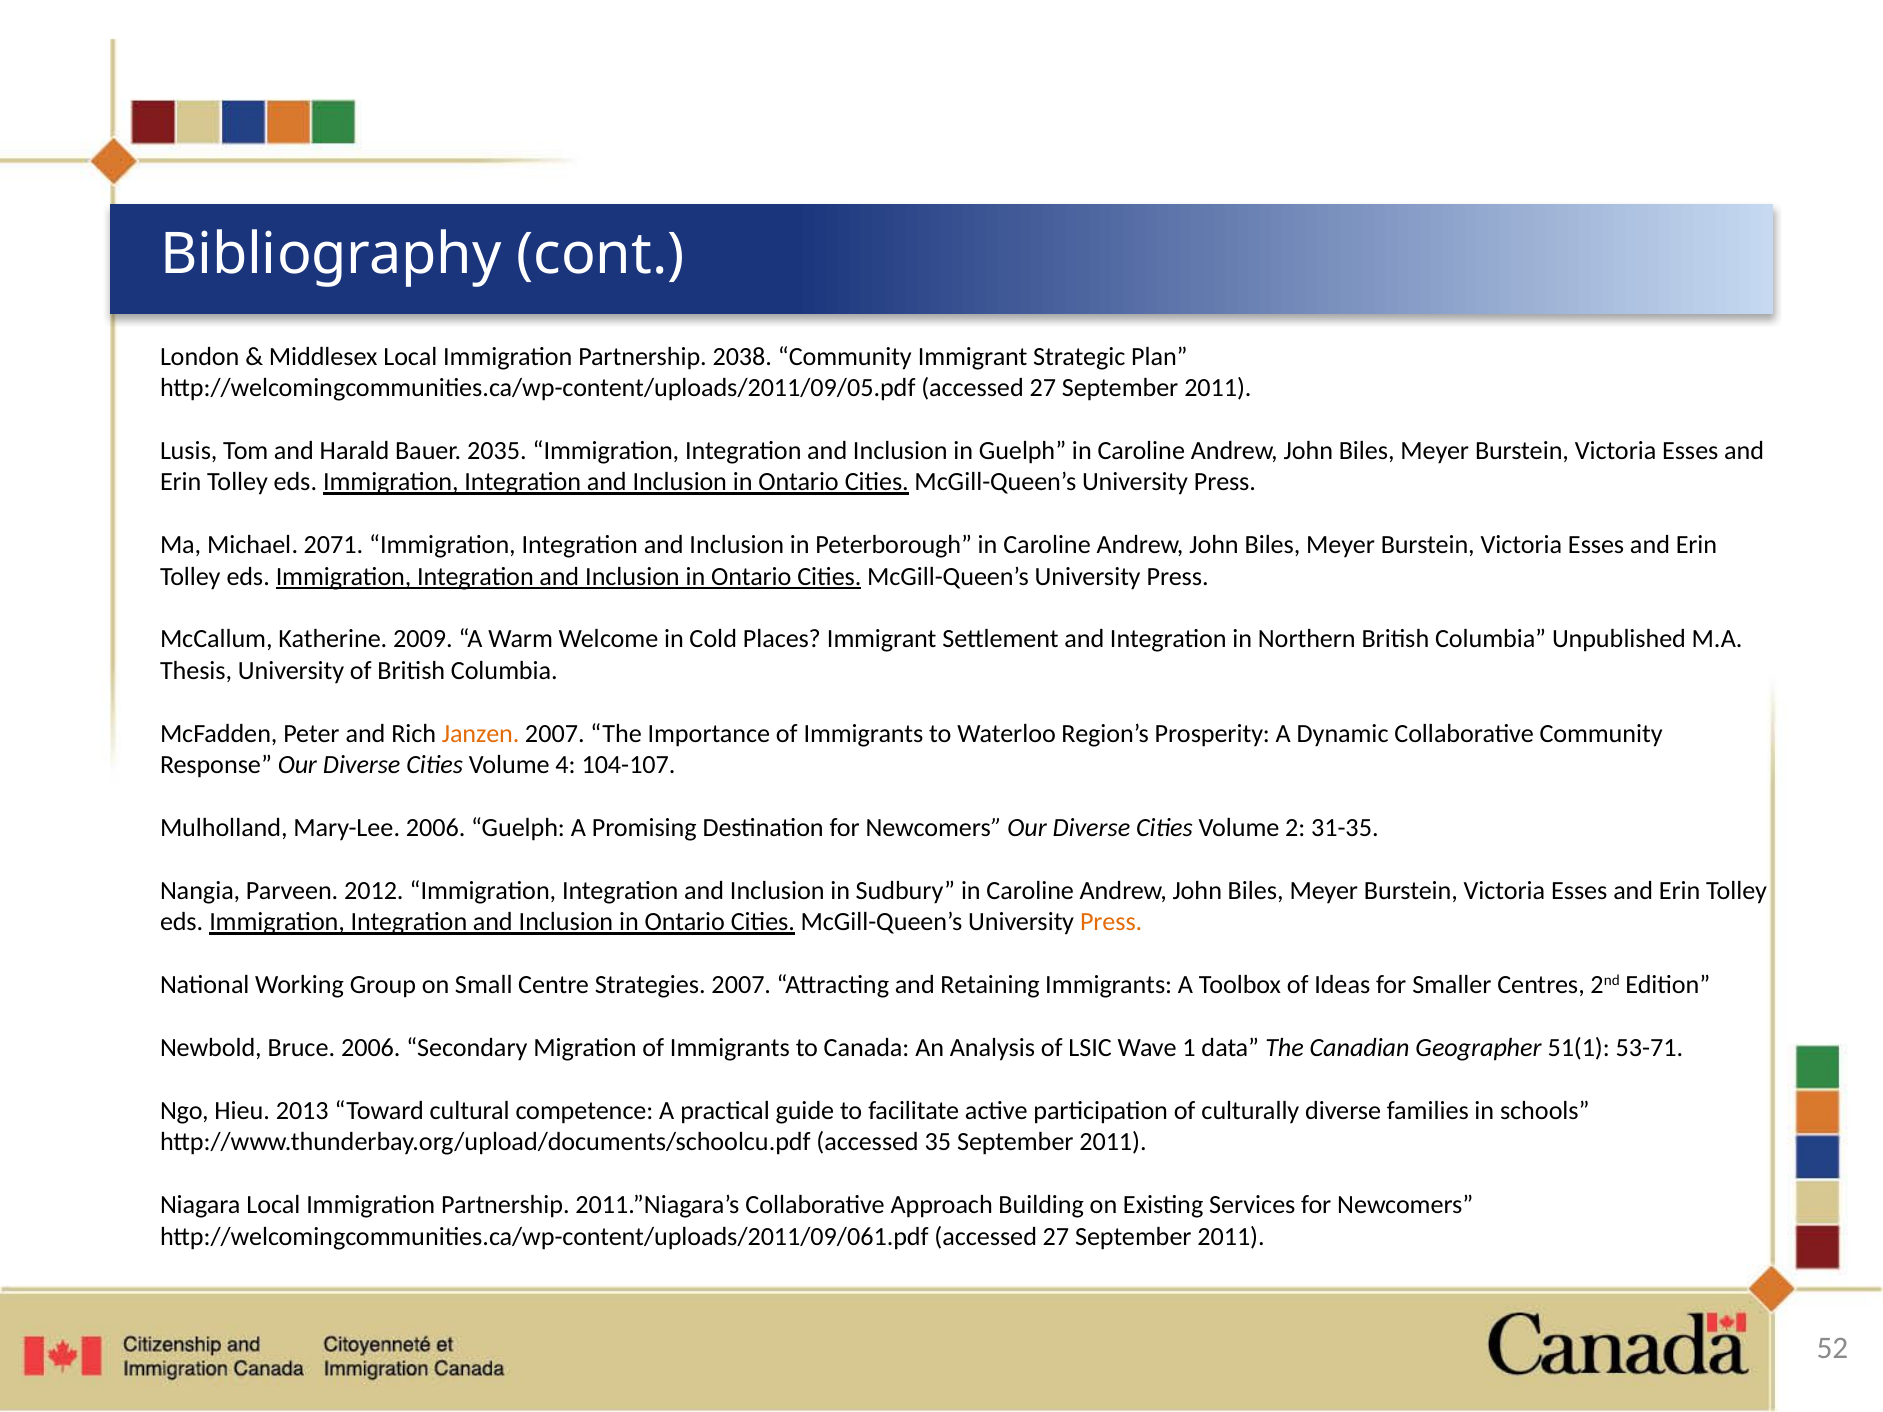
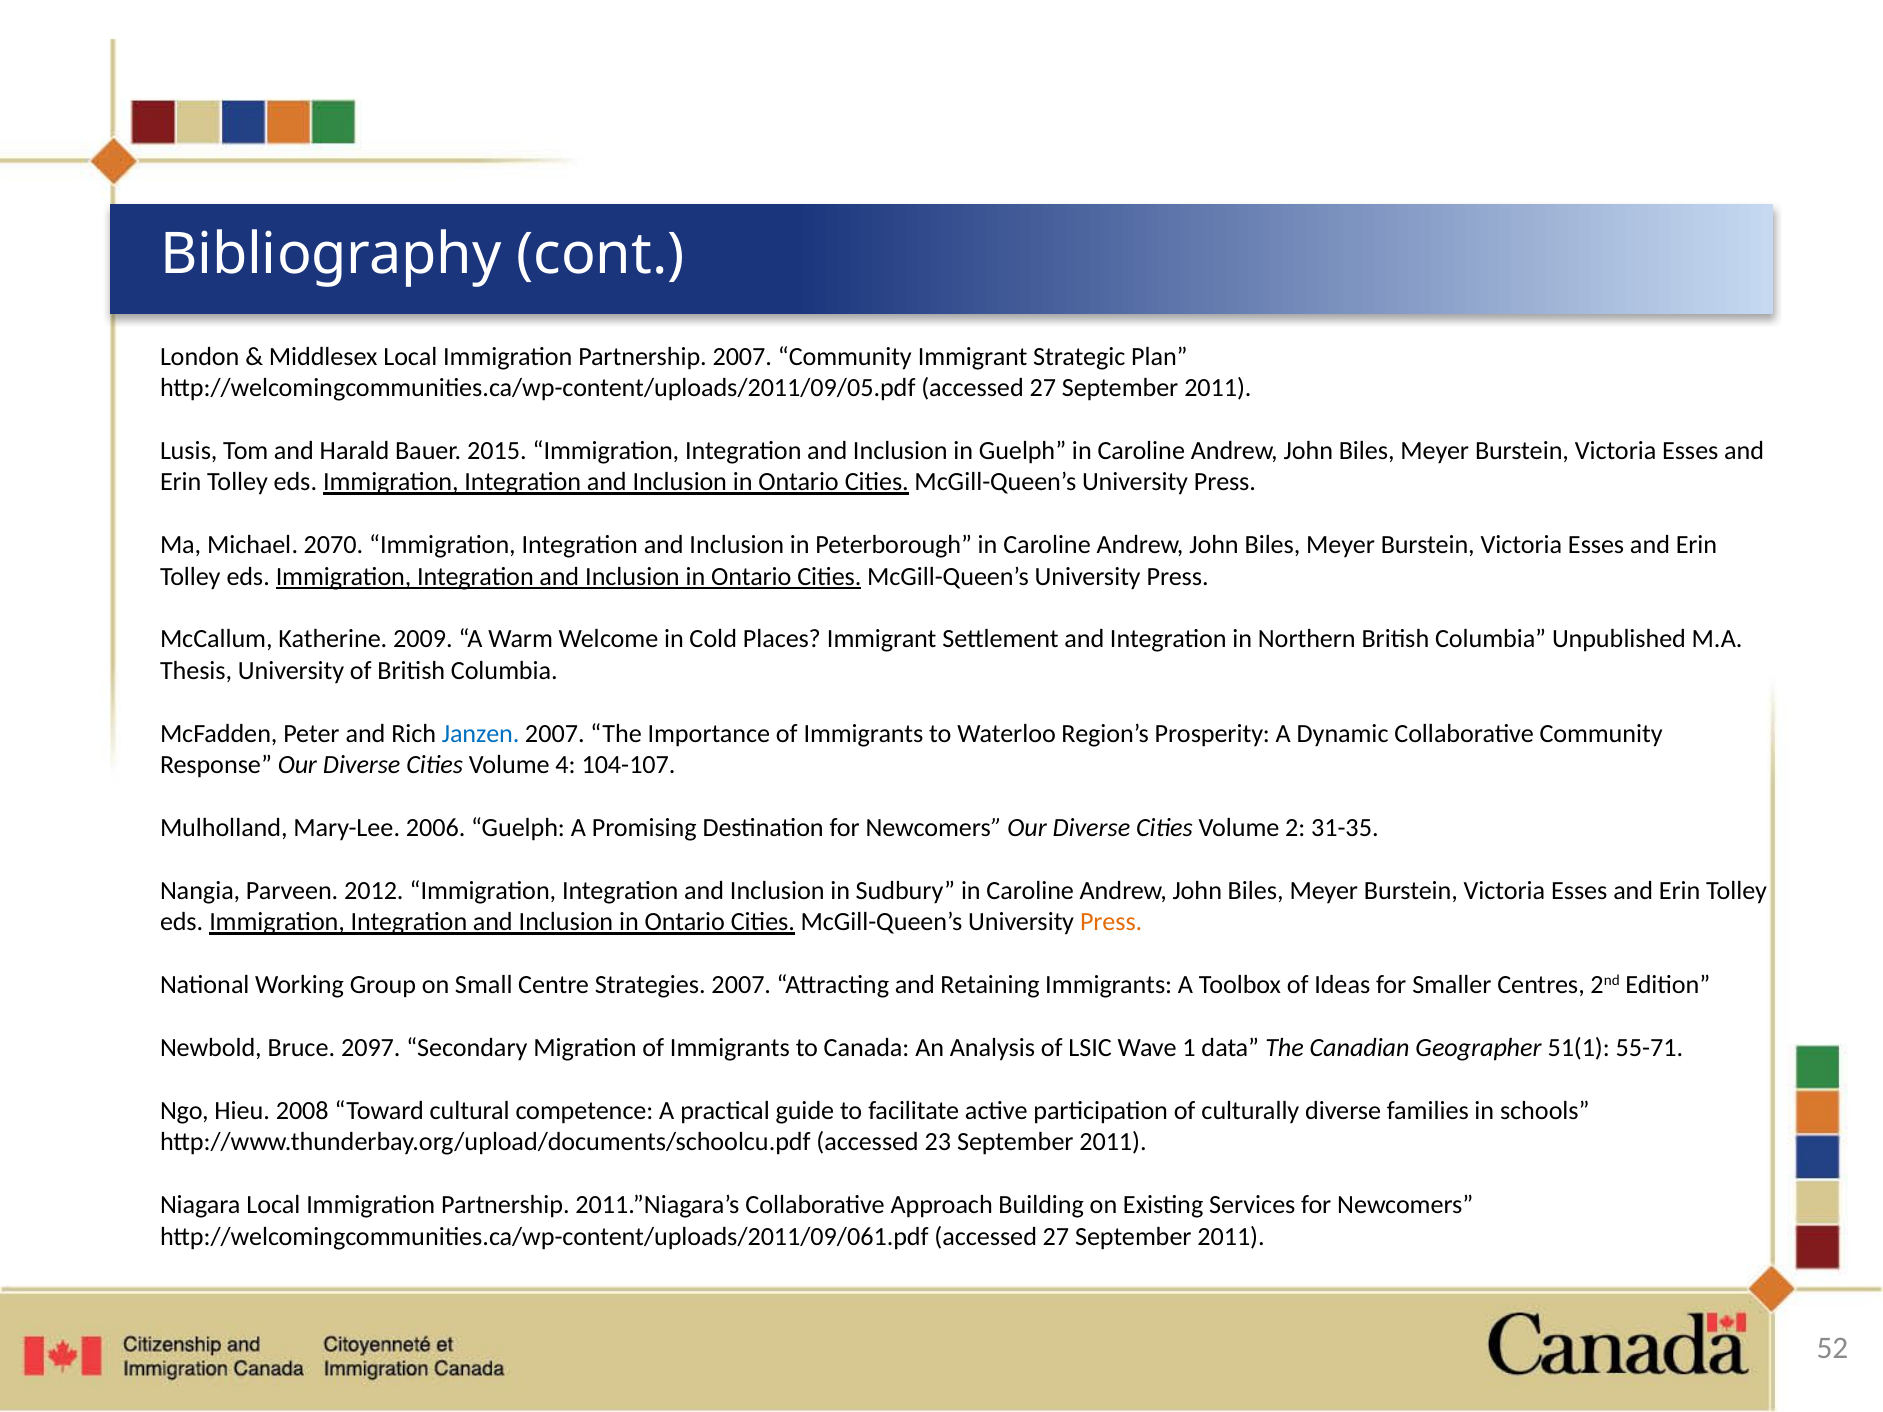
Partnership 2038: 2038 -> 2007 (742, 357)
2035: 2035 -> 2015 (497, 451)
2071: 2071 -> 2070 (333, 545)
Janzen colour: orange -> blue (481, 734)
Bruce 2006: 2006 -> 2097 (371, 1048)
53-71: 53-71 -> 55-71 (1650, 1048)
2013: 2013 -> 2008 (302, 1111)
35: 35 -> 23 (938, 1142)
